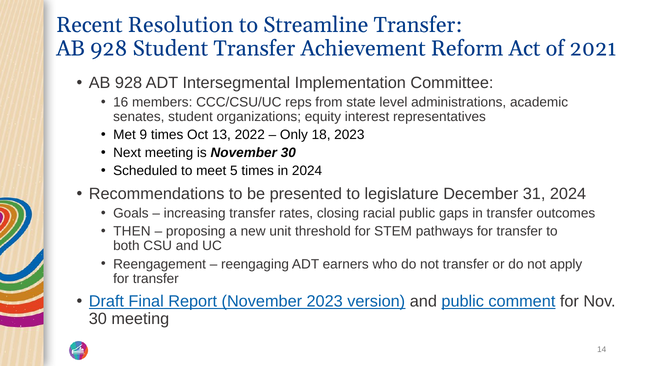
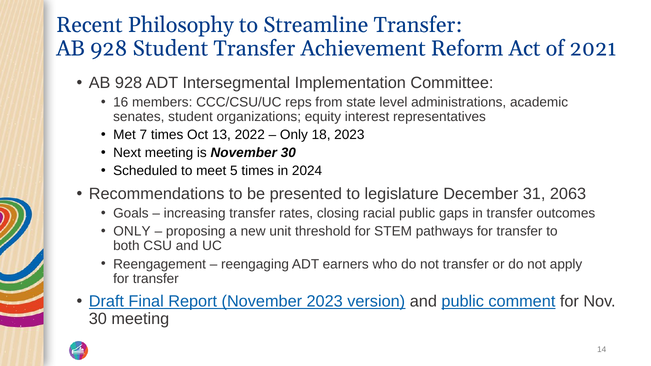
Resolution: Resolution -> Philosophy (181, 25)
9: 9 -> 7 (143, 135)
31 2024: 2024 -> 2063 (568, 194)
THEN: THEN -> ONLY (132, 231)
